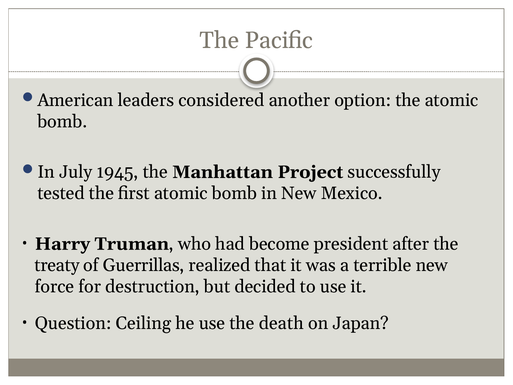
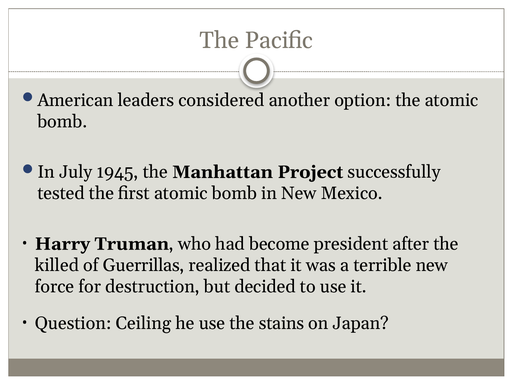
treaty: treaty -> killed (57, 265)
death: death -> stains (281, 323)
